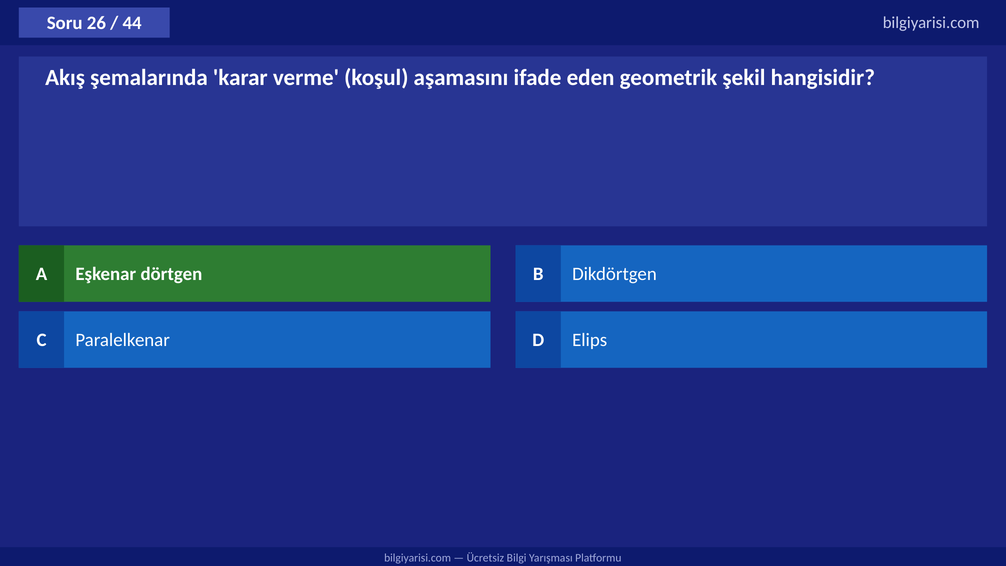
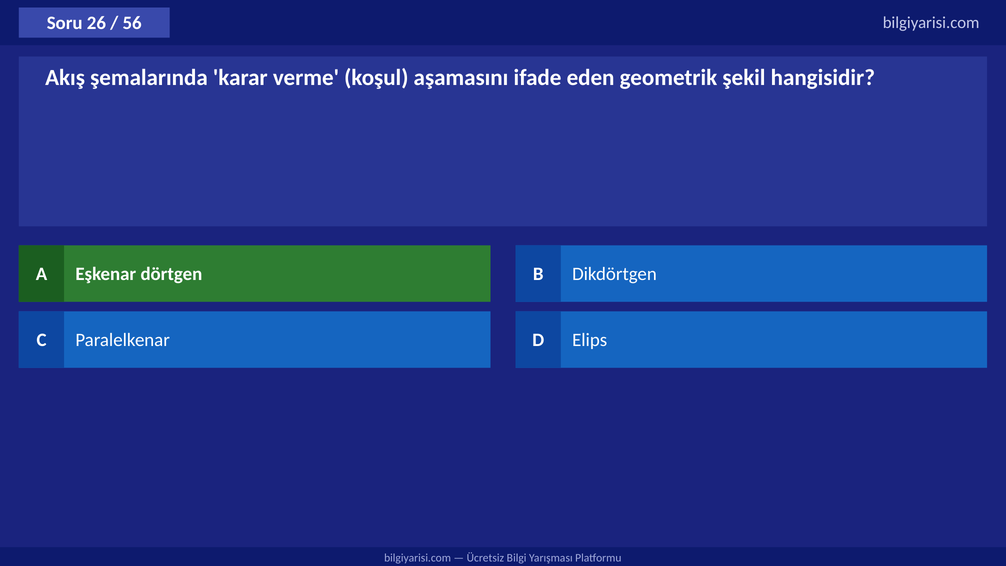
44: 44 -> 56 (132, 23)
